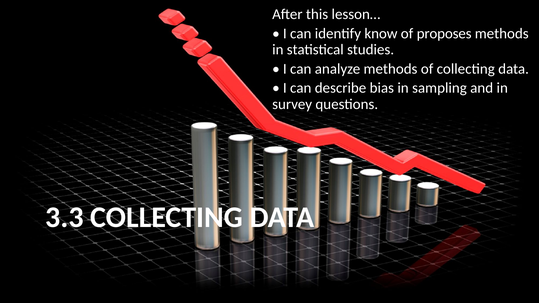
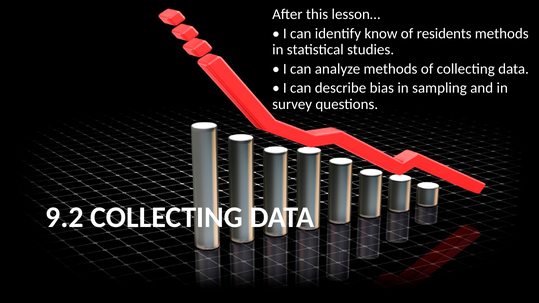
proposes: proposes -> residents (444, 34)
3.3: 3.3 -> 9.2 (64, 218)
